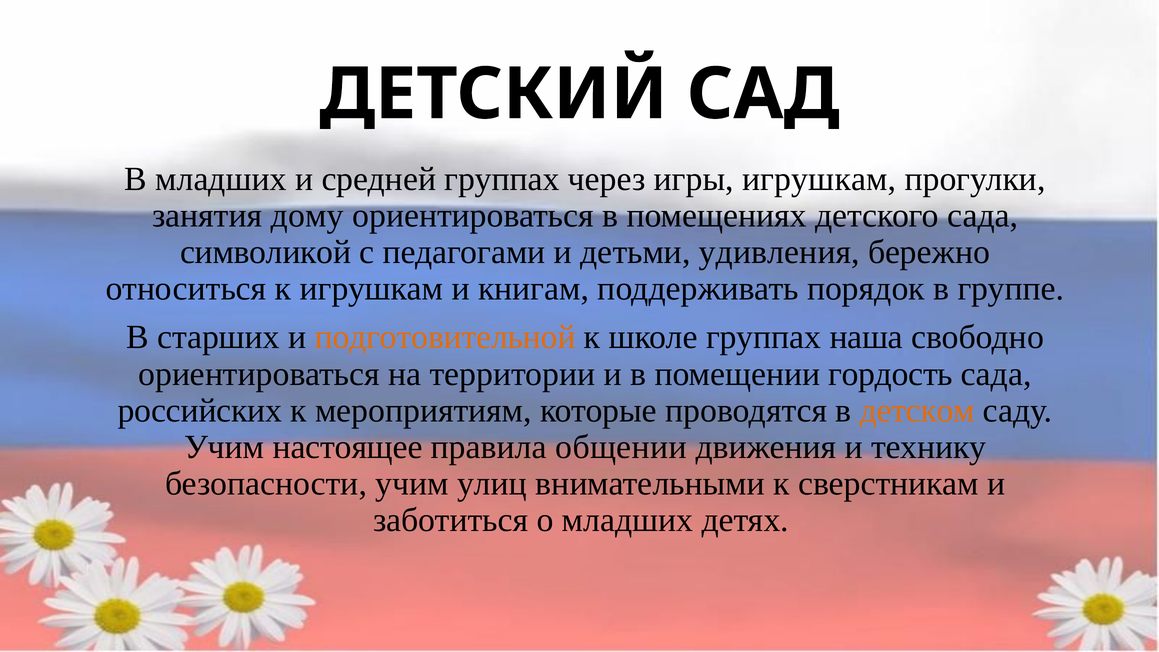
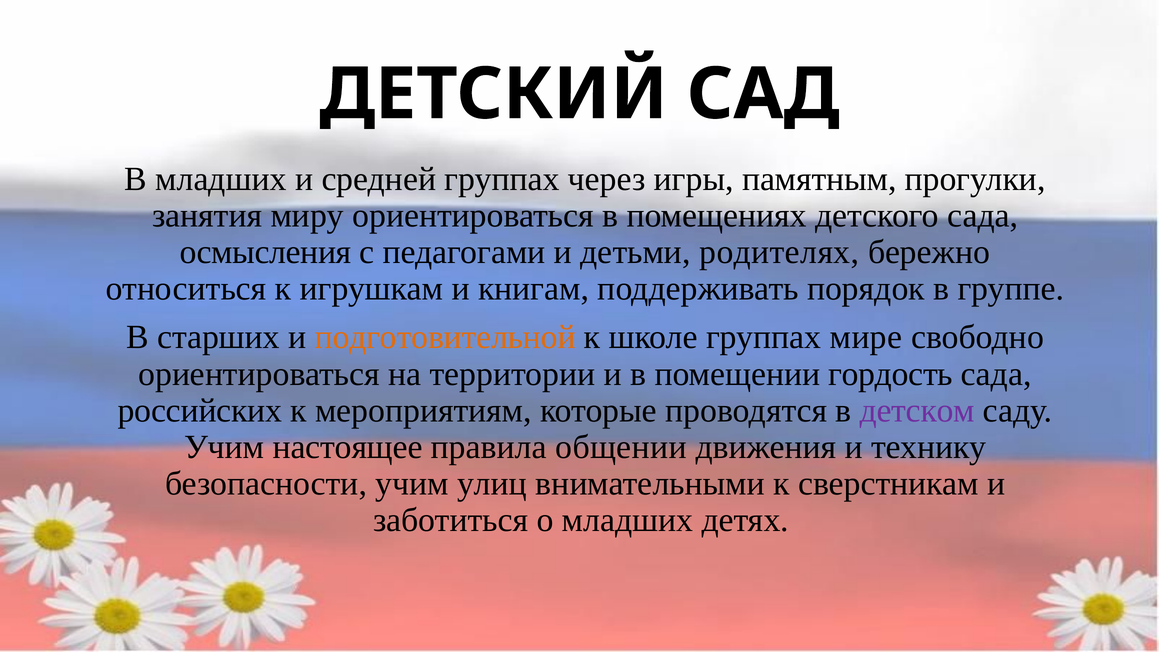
игры игрушкам: игрушкам -> памятным (819, 179)
дому: дому -> миру (307, 216)
символикой: символикой -> осмысления (266, 252)
удивления: удивления -> родителях (779, 252)
наша: наша -> мире (866, 337)
детском colour: orange -> purple (917, 410)
